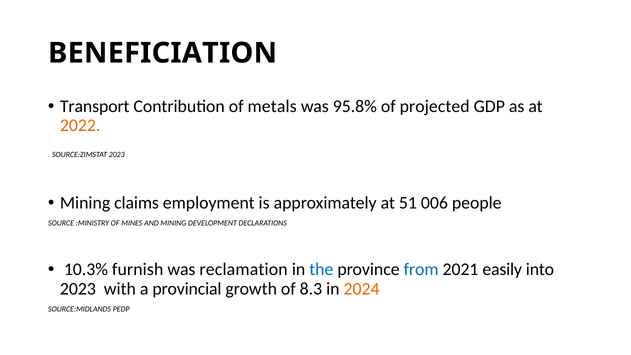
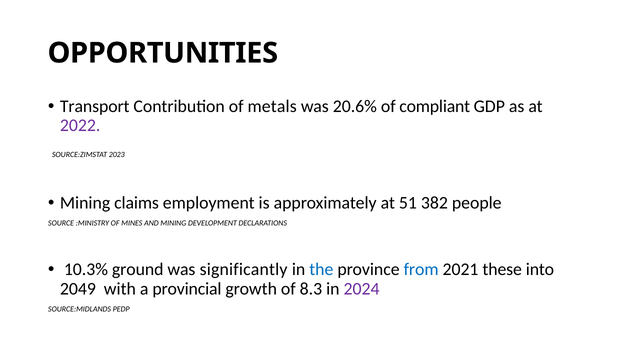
BENEFICIATION: BENEFICIATION -> OPPORTUNITIES (163, 53)
95.8%: 95.8% -> 20.6% (355, 106)
projected: projected -> compliant (435, 106)
2022 colour: orange -> purple (80, 126)
006: 006 -> 382 (434, 203)
furnish: furnish -> ground (138, 269)
reclamation: reclamation -> significantly (244, 269)
easily: easily -> these (502, 269)
2023: 2023 -> 2049 (78, 289)
2024 colour: orange -> purple (362, 289)
